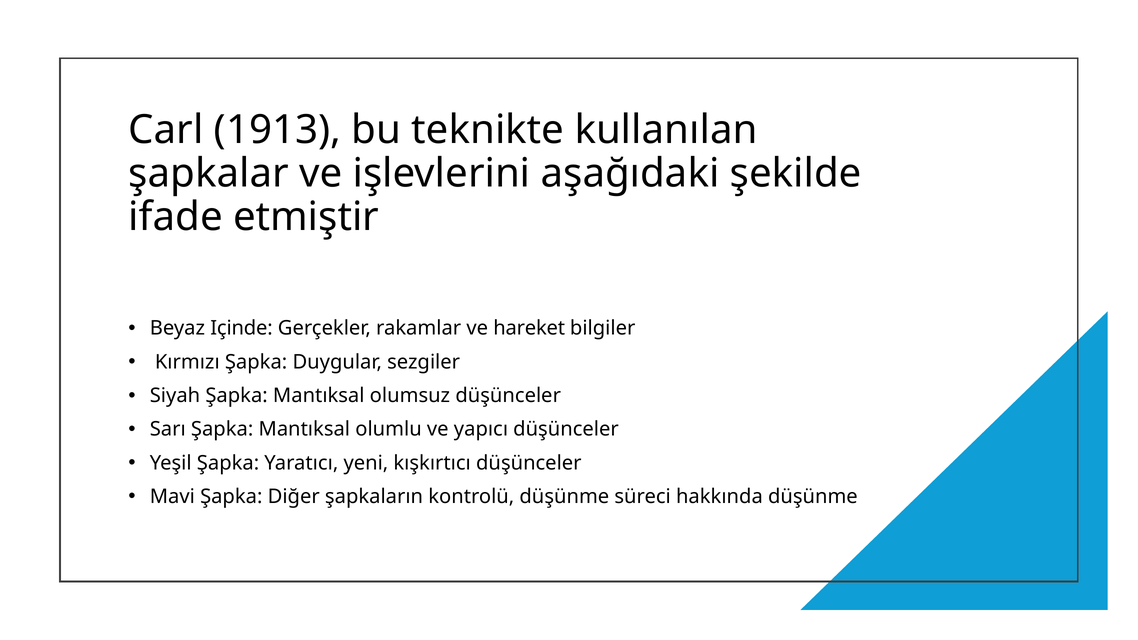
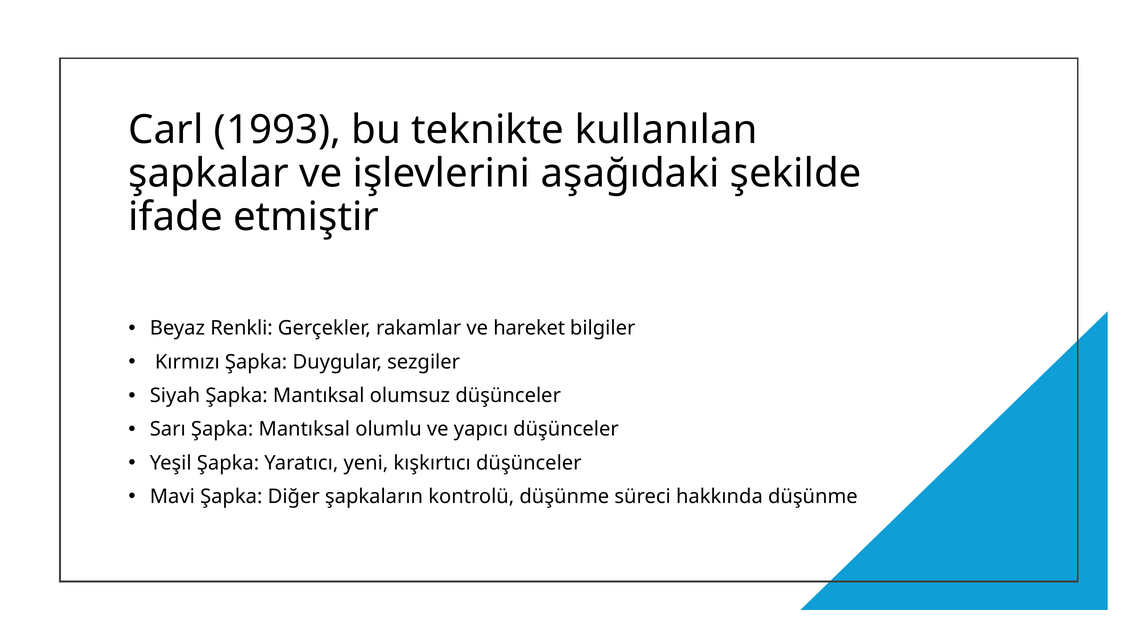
1913: 1913 -> 1993 (277, 130)
Içinde: Içinde -> Renkli (241, 328)
